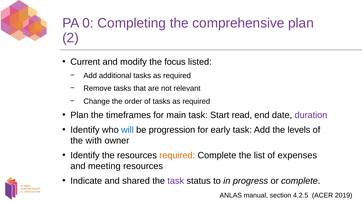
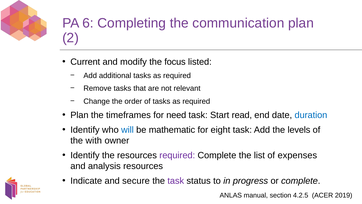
0: 0 -> 6 (88, 23)
comprehensive: comprehensive -> communication (238, 23)
main: main -> need (176, 115)
duration colour: purple -> blue (311, 115)
progression: progression -> mathematic (172, 130)
early: early -> eight (220, 130)
required colour: orange -> purple (177, 155)
meeting: meeting -> analysis (104, 166)
shared: shared -> secure (136, 181)
